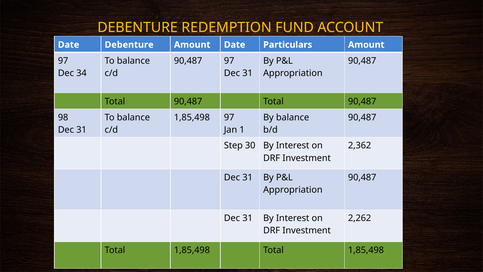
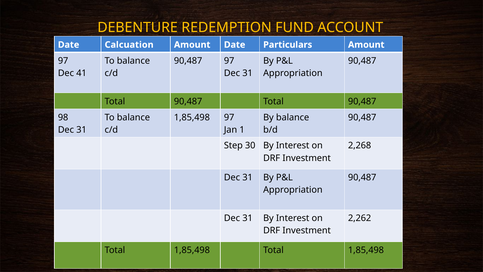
Date Debenture: Debenture -> Calcuation (129, 45)
34: 34 -> 41 (81, 73)
2,362: 2,362 -> 2,268 (360, 146)
